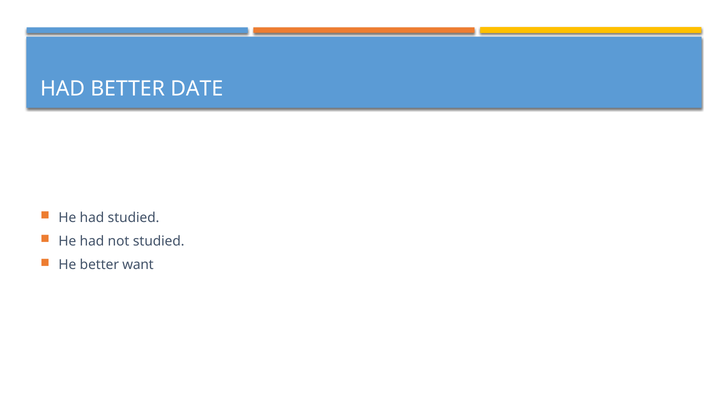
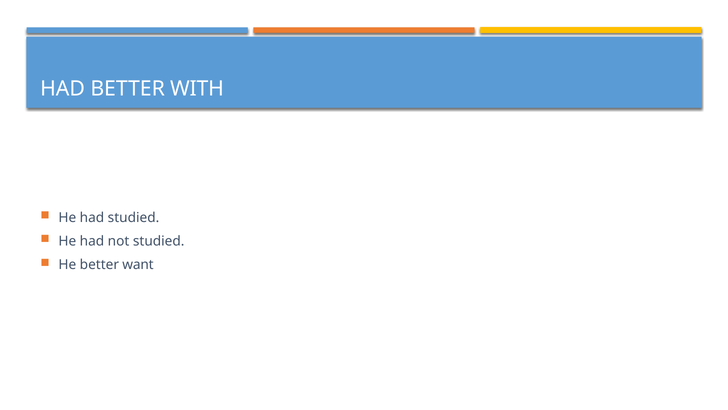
DATE: DATE -> WITH (197, 88)
